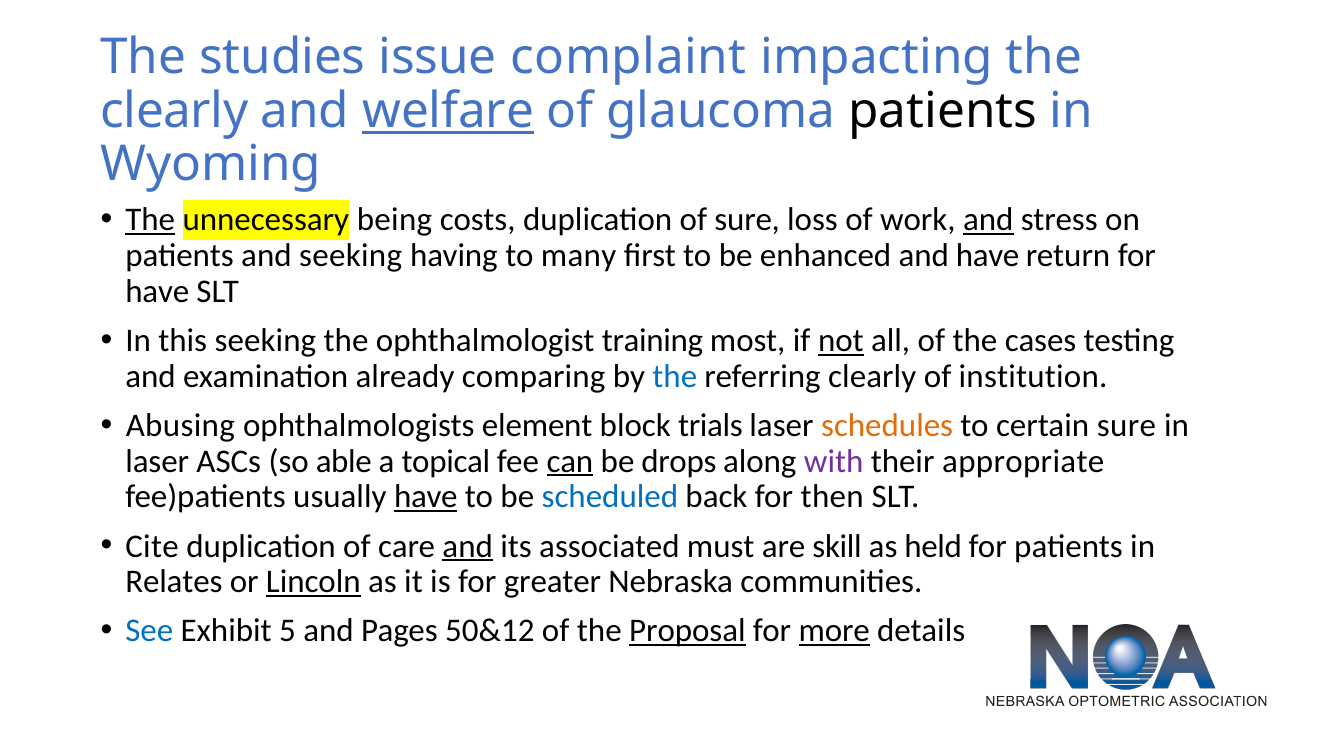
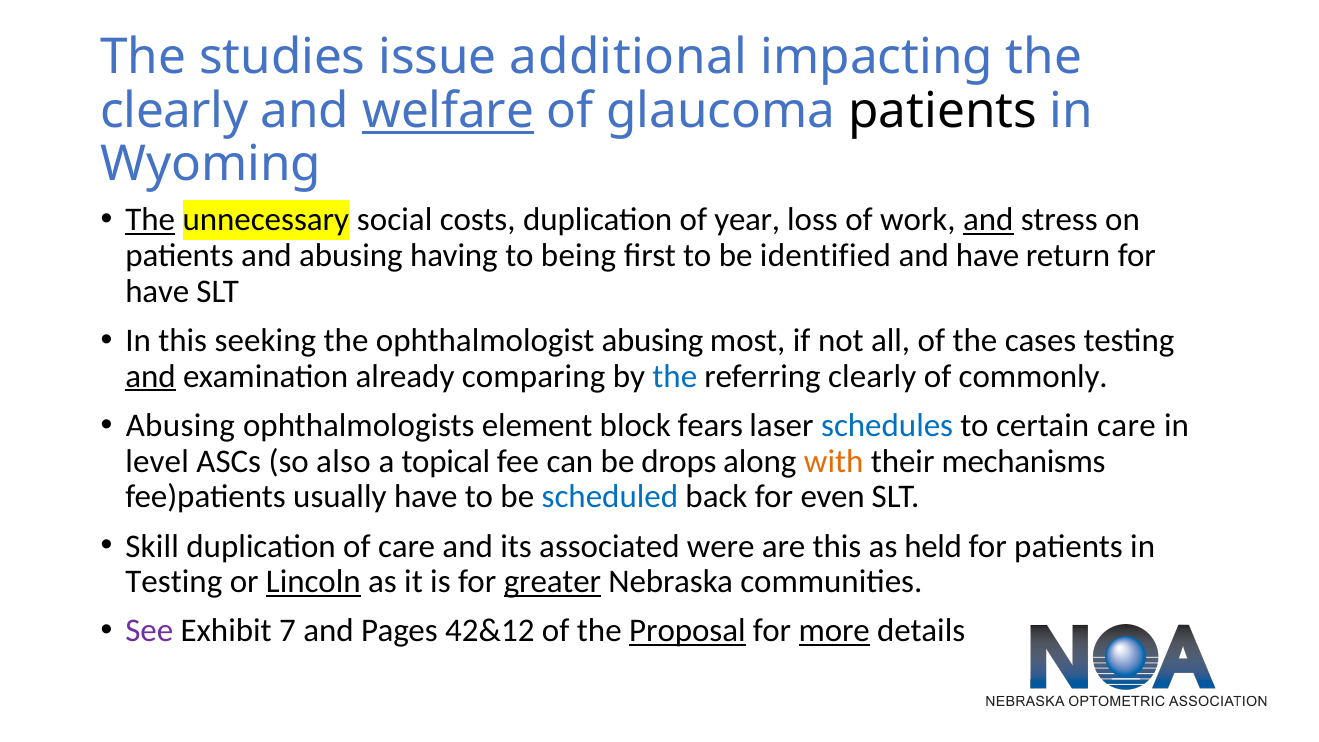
complaint: complaint -> additional (629, 57)
being: being -> social (395, 220)
of sure: sure -> year (747, 220)
and seeking: seeking -> abusing (351, 256)
many: many -> being (579, 256)
enhanced: enhanced -> identified (825, 256)
ophthalmologist training: training -> abusing (652, 341)
not underline: present -> none (841, 341)
and underline: none -> present (150, 376)
institution: institution -> commonly (1033, 376)
trials: trials -> fears (710, 426)
schedules colour: orange -> blue (887, 426)
certain sure: sure -> care (1126, 426)
laser: laser -> level (157, 461)
able: able -> also (343, 461)
can underline: present -> none (570, 461)
with colour: purple -> orange (834, 461)
appropriate: appropriate -> mechanisms (1024, 461)
have underline: present -> none (426, 497)
then: then -> even (833, 497)
Cite: Cite -> Skill (152, 546)
and underline: present -> none (468, 546)
must: must -> were (721, 546)
are skill: skill -> this (837, 546)
Relates: Relates -> Testing (174, 582)
greater underline: none -> present (552, 582)
See colour: blue -> purple (149, 631)
5: 5 -> 7 (287, 631)
50&12: 50&12 -> 42&12 (490, 631)
